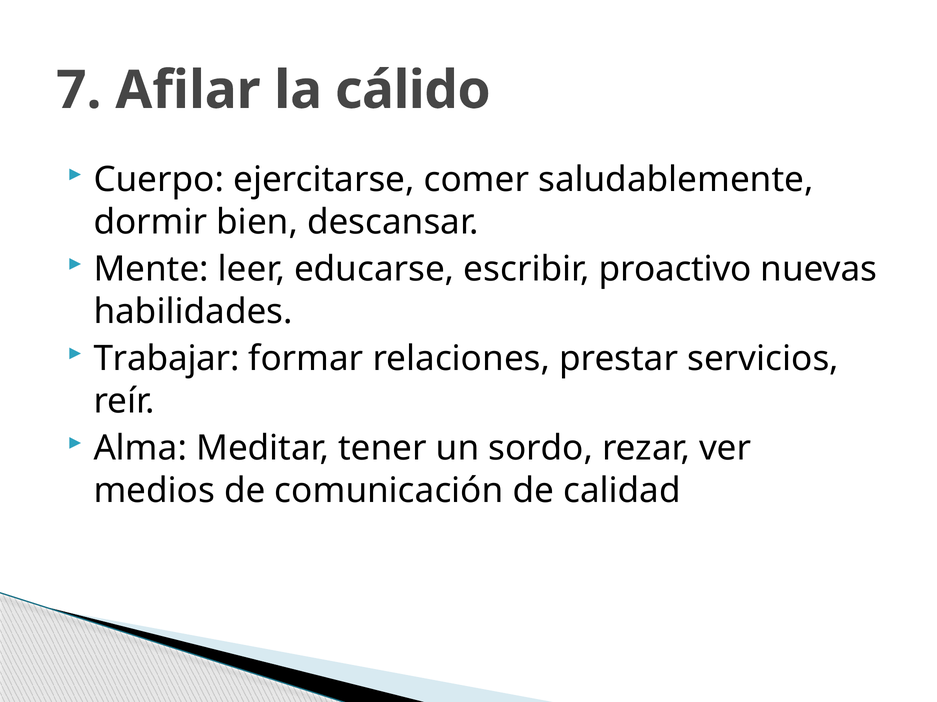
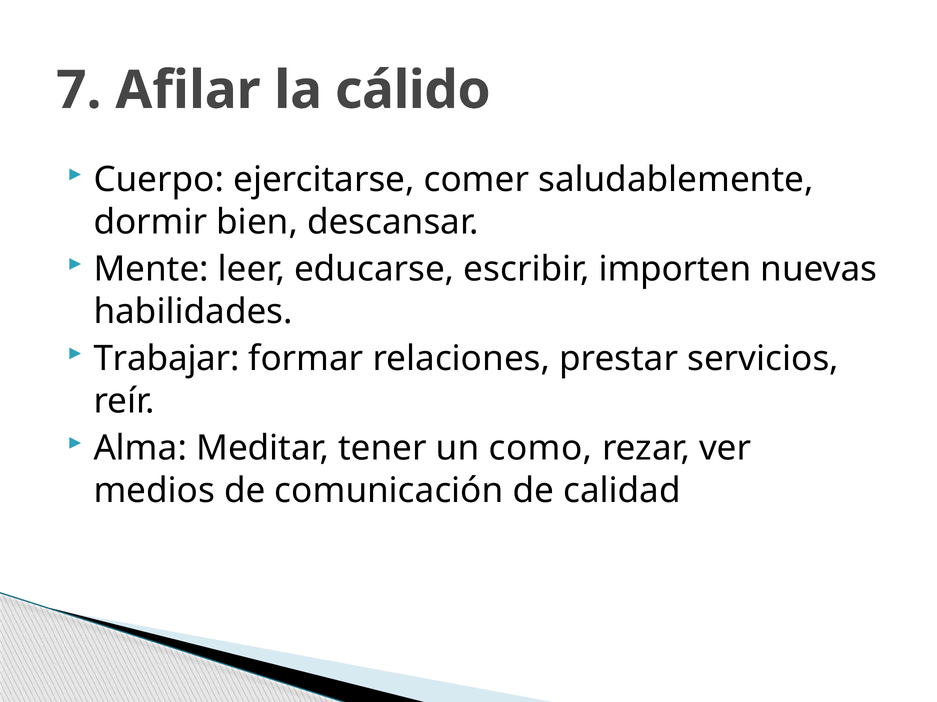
proactivo: proactivo -> importen (675, 270)
sordo: sordo -> como (541, 449)
